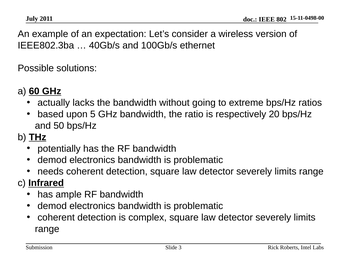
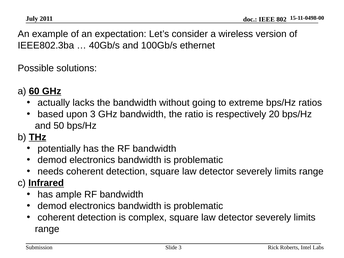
upon 5: 5 -> 3 (93, 114)
